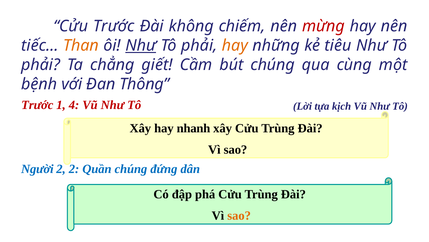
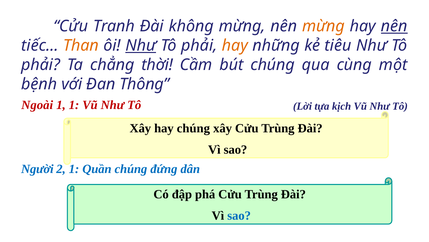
Cửu Trước: Trước -> Tranh (114, 26)
không chiếm: chiếm -> mừng (242, 26)
mừng colour: red -> orange (323, 26)
nên underline: none -> present (394, 26)
giết: giết -> thời (157, 65)
Trước: Trước -> Ngoài (37, 105)
1 4: 4 -> 1 (74, 105)
hay nhanh: nhanh -> chúng (193, 128)
2 2: 2 -> 1 (74, 168)
sao colour: orange -> blue (239, 215)
